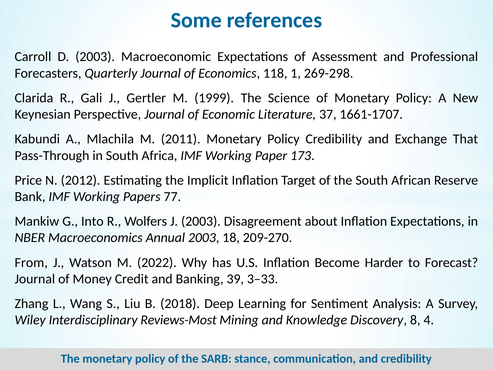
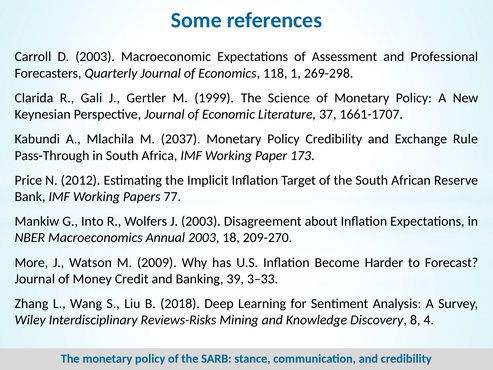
2011: 2011 -> 2037 (181, 139)
That: That -> Rule (465, 139)
From: From -> More (31, 262)
2022: 2022 -> 2009 (157, 262)
Reviews-Most: Reviews-Most -> Reviews-Risks (179, 320)
